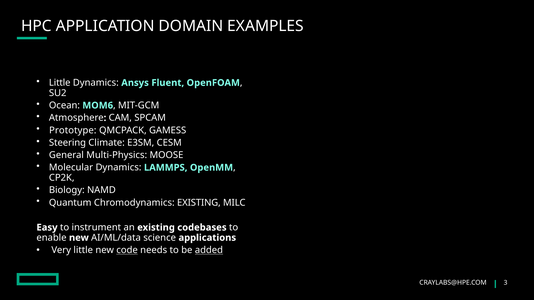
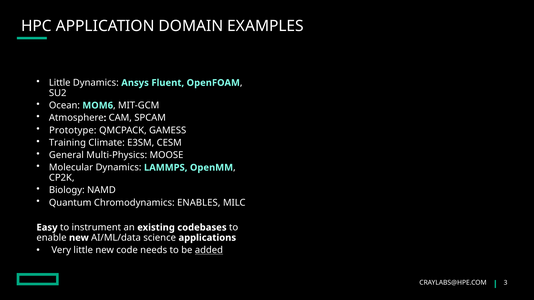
Steering: Steering -> Training (67, 143)
Chromodynamics EXISTING: EXISTING -> ENABLES (199, 203)
code underline: present -> none (127, 250)
